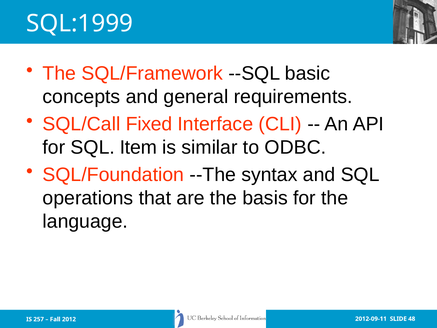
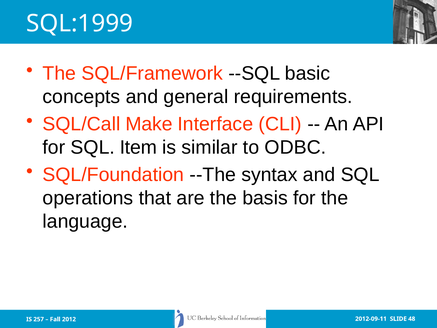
Fixed: Fixed -> Make (149, 124)
